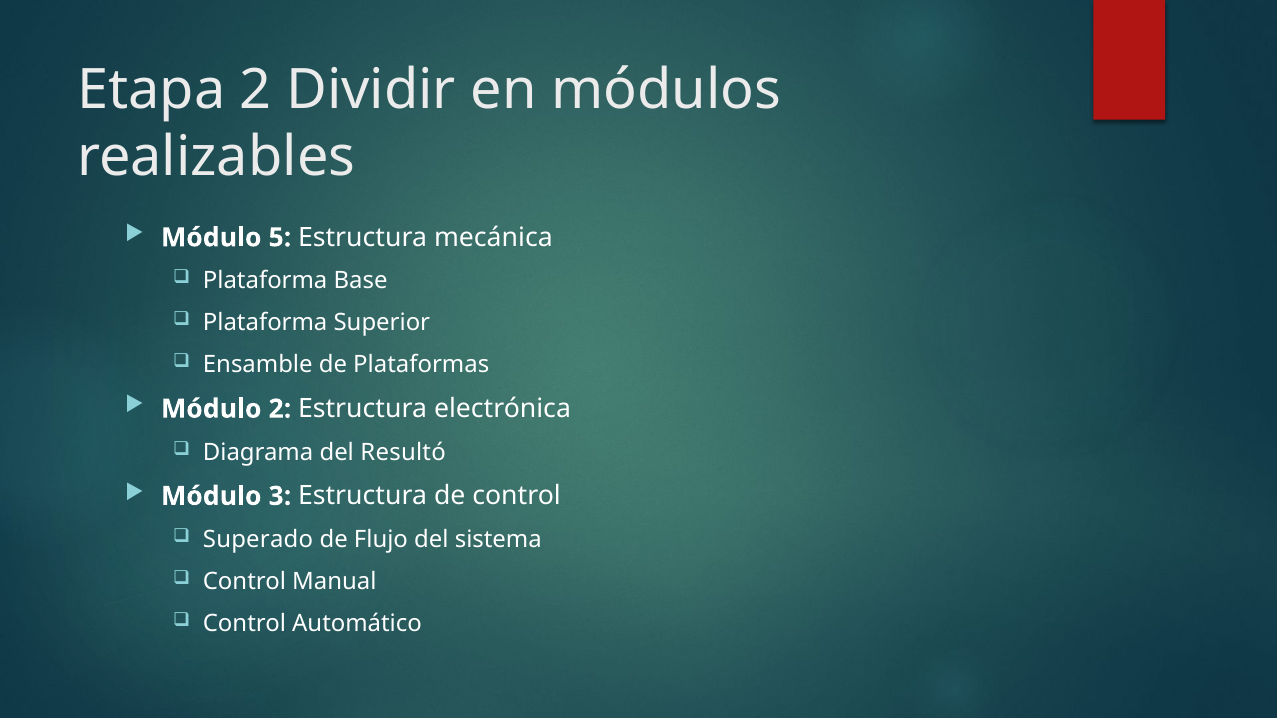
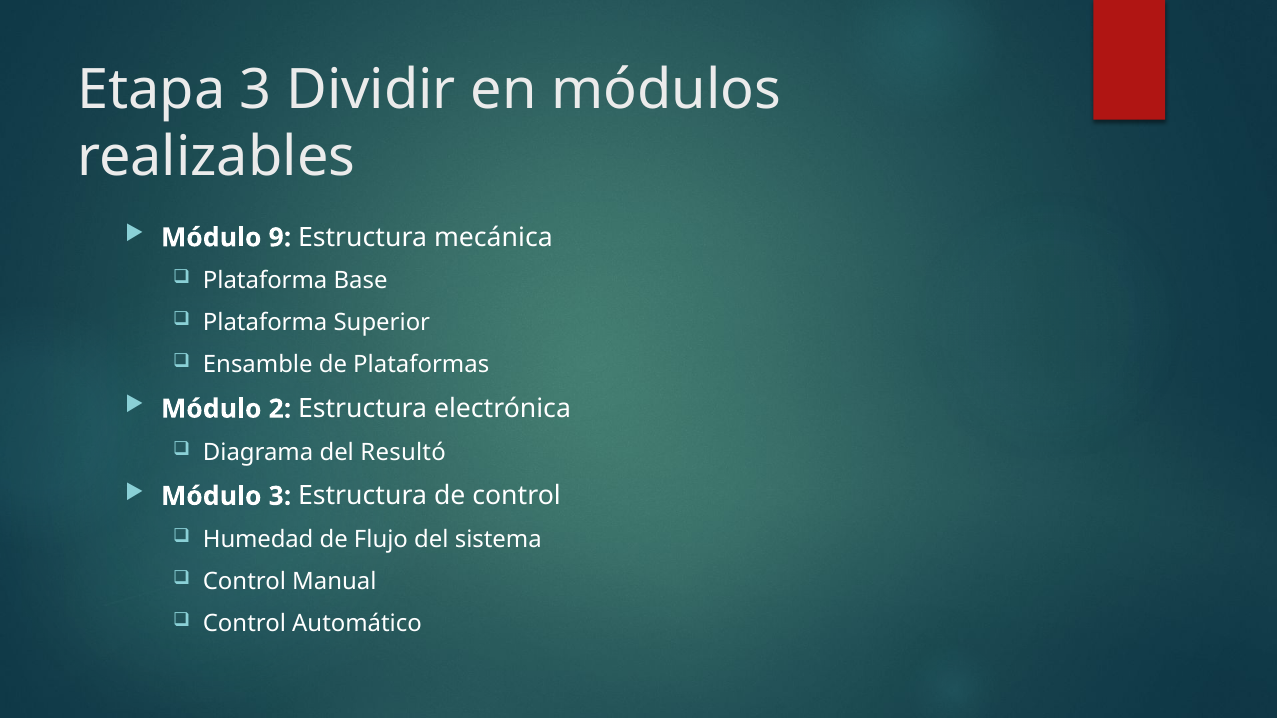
Etapa 2: 2 -> 3 (256, 90)
5: 5 -> 9 (280, 238)
Superado: Superado -> Humedad (258, 540)
